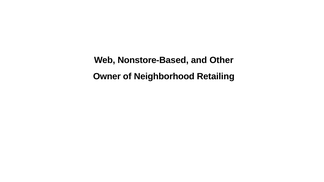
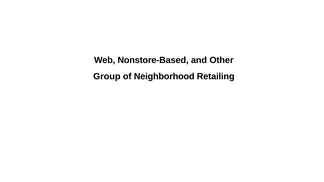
Owner: Owner -> Group (107, 77)
